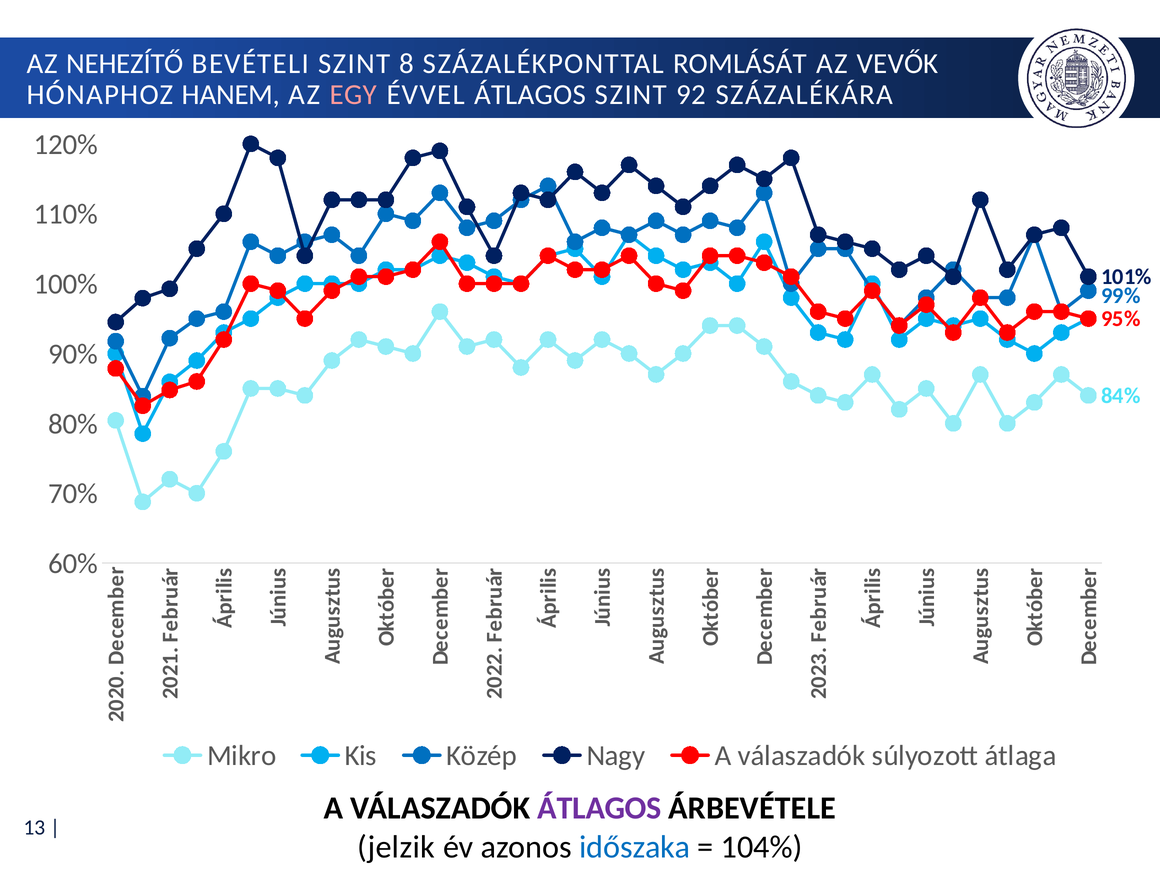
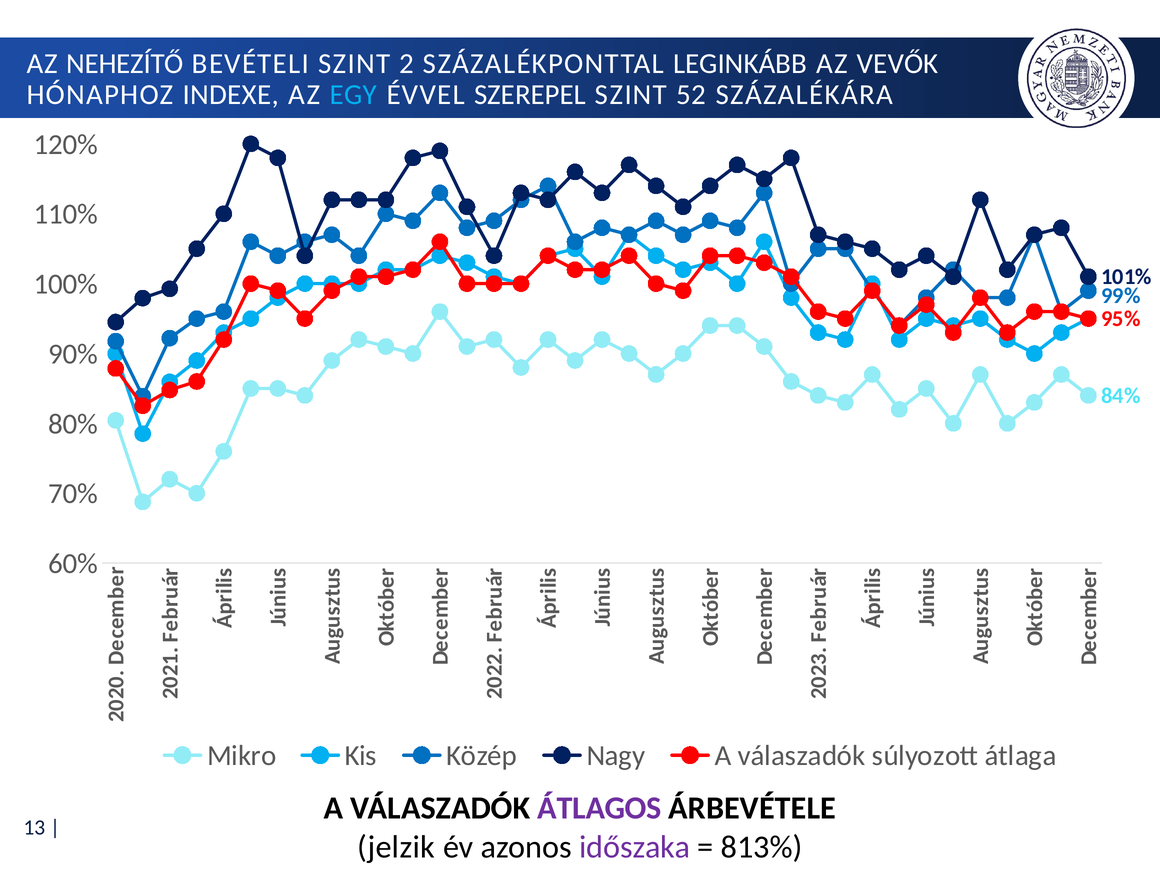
SZINT 8: 8 -> 2 (407, 64)
ROMLÁSÁT: ROMLÁSÁT -> LEGINKÁBB (740, 64)
HANEM: HANEM -> INDEXE (231, 95)
EGY colour: pink -> light blue (353, 95)
ÉVVEL ÁTLAGOS: ÁTLAGOS -> SZEREPEL (530, 95)
92: 92 -> 52 (691, 95)
időszaka colour: blue -> purple (635, 847)
104%: 104% -> 813% (762, 847)
